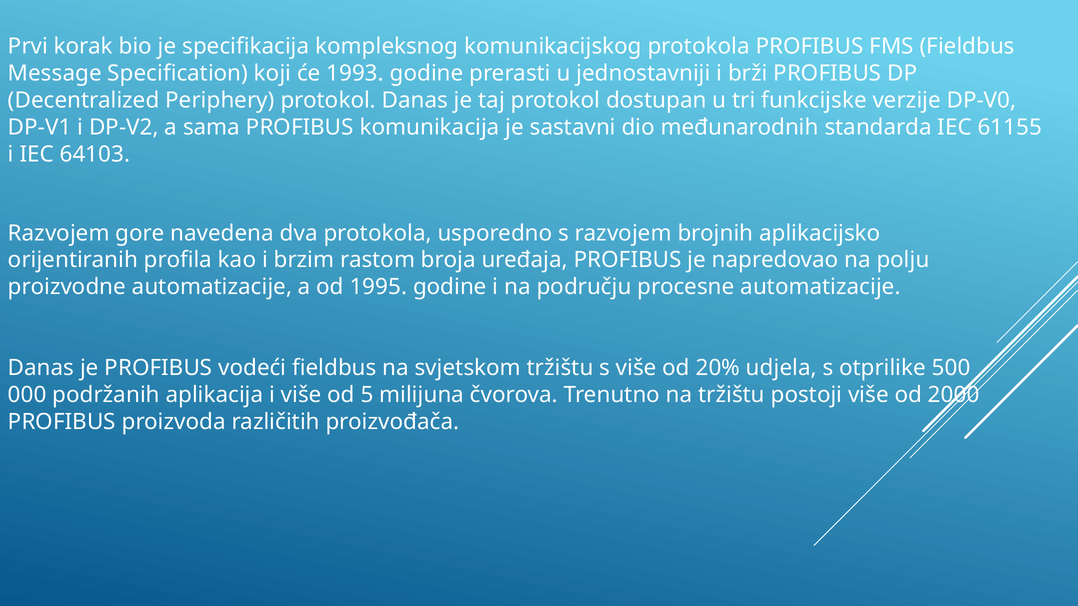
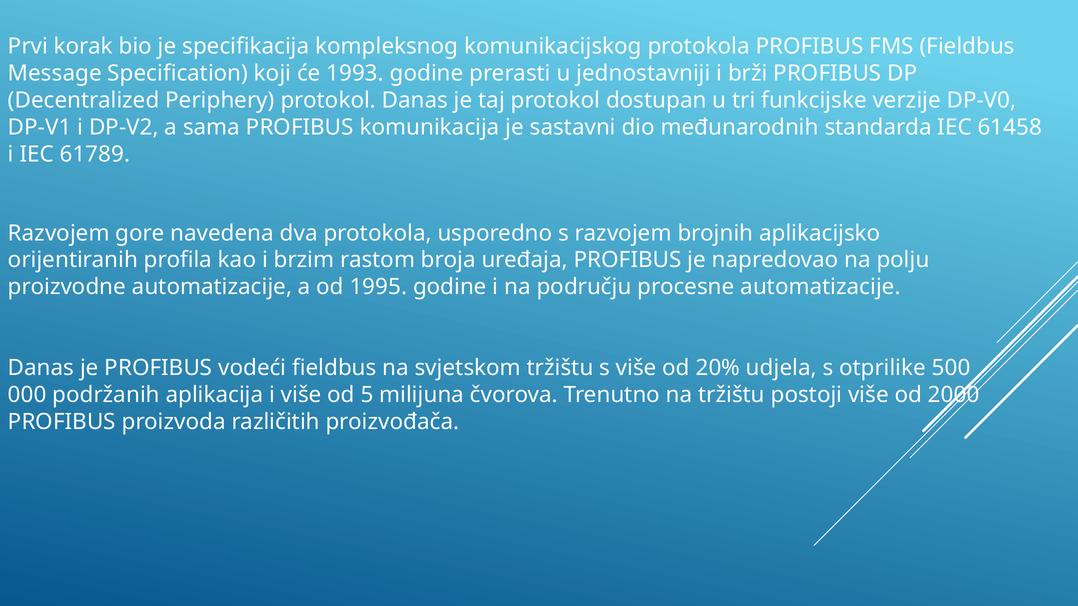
61155: 61155 -> 61458 (1010, 127)
64103: 64103 -> 61789 (95, 154)
